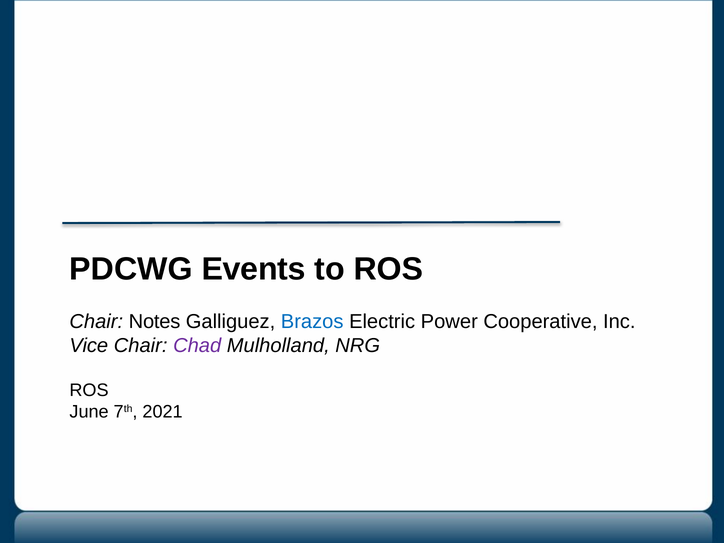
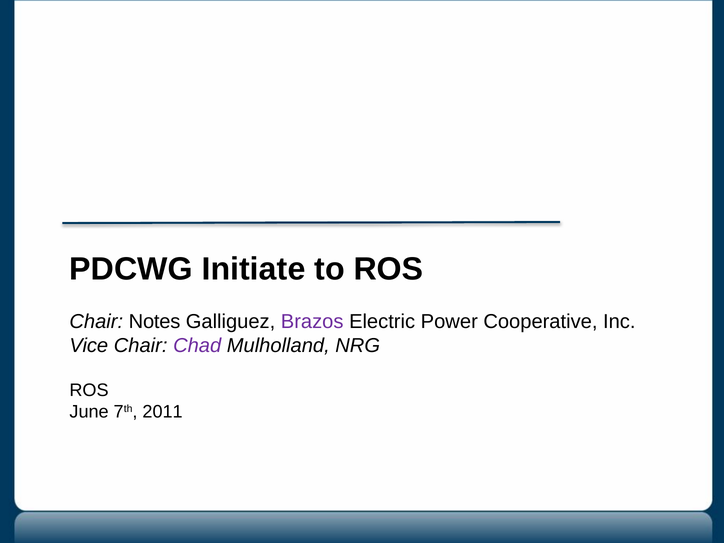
Events: Events -> Initiate (254, 269)
Brazos colour: blue -> purple (312, 321)
2021: 2021 -> 2011 (163, 412)
